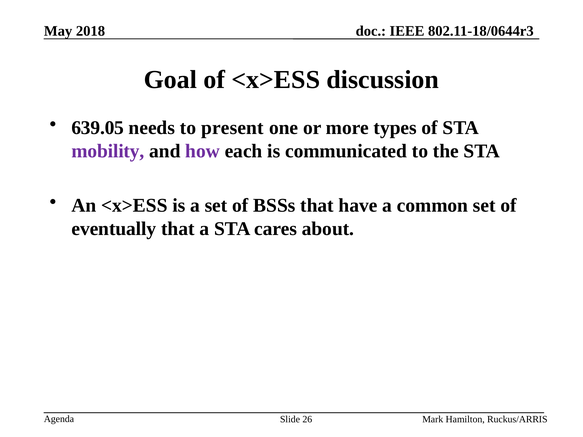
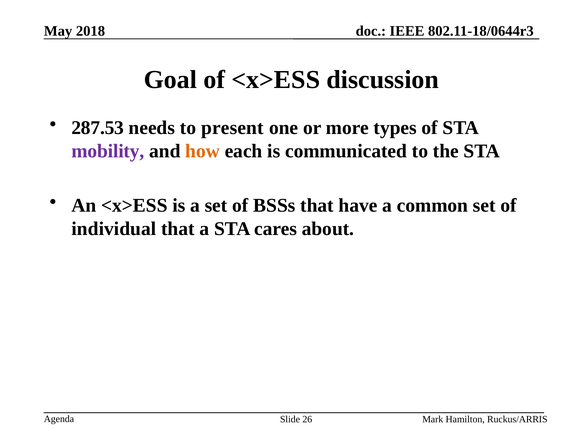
639.05: 639.05 -> 287.53 (98, 128)
how colour: purple -> orange (203, 151)
eventually: eventually -> individual (114, 229)
